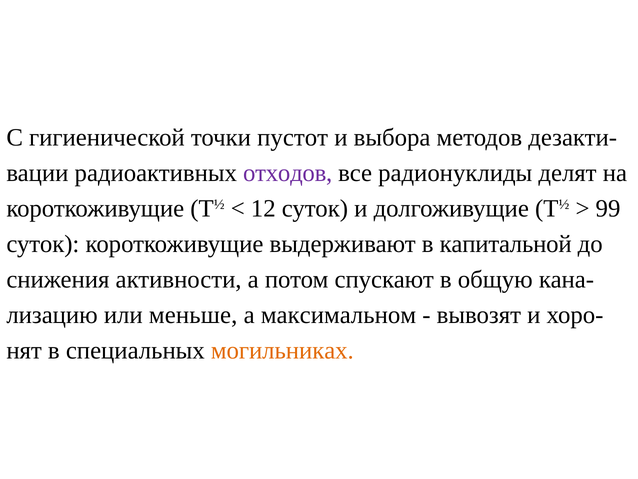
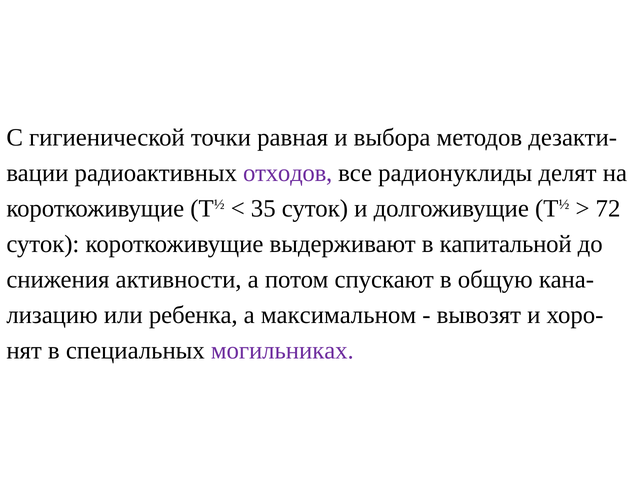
пустот: пустот -> равная (293, 137)
12: 12 -> 35 (263, 208)
99: 99 -> 72 (608, 208)
меньше: меньше -> ребенка (193, 315)
могильниках colour: orange -> purple (282, 350)
